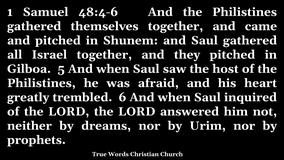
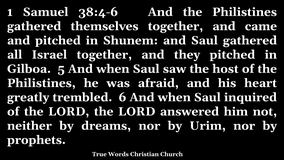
48:4-6: 48:4-6 -> 38:4-6 (98, 12)
